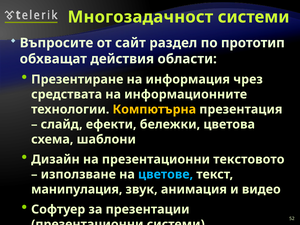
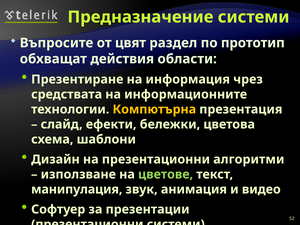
Многозадачност: Многозадачност -> Предназначение (140, 17)
сайт: сайт -> цвят (131, 43)
текстовото: текстовото -> алгоритми (249, 159)
цветове colour: light blue -> light green (166, 174)
